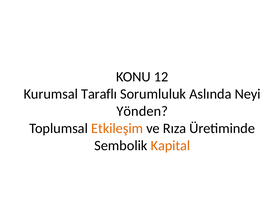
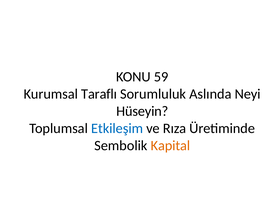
12: 12 -> 59 (161, 77)
Yönden: Yönden -> Hüseyin (142, 111)
Etkileşim colour: orange -> blue (117, 128)
